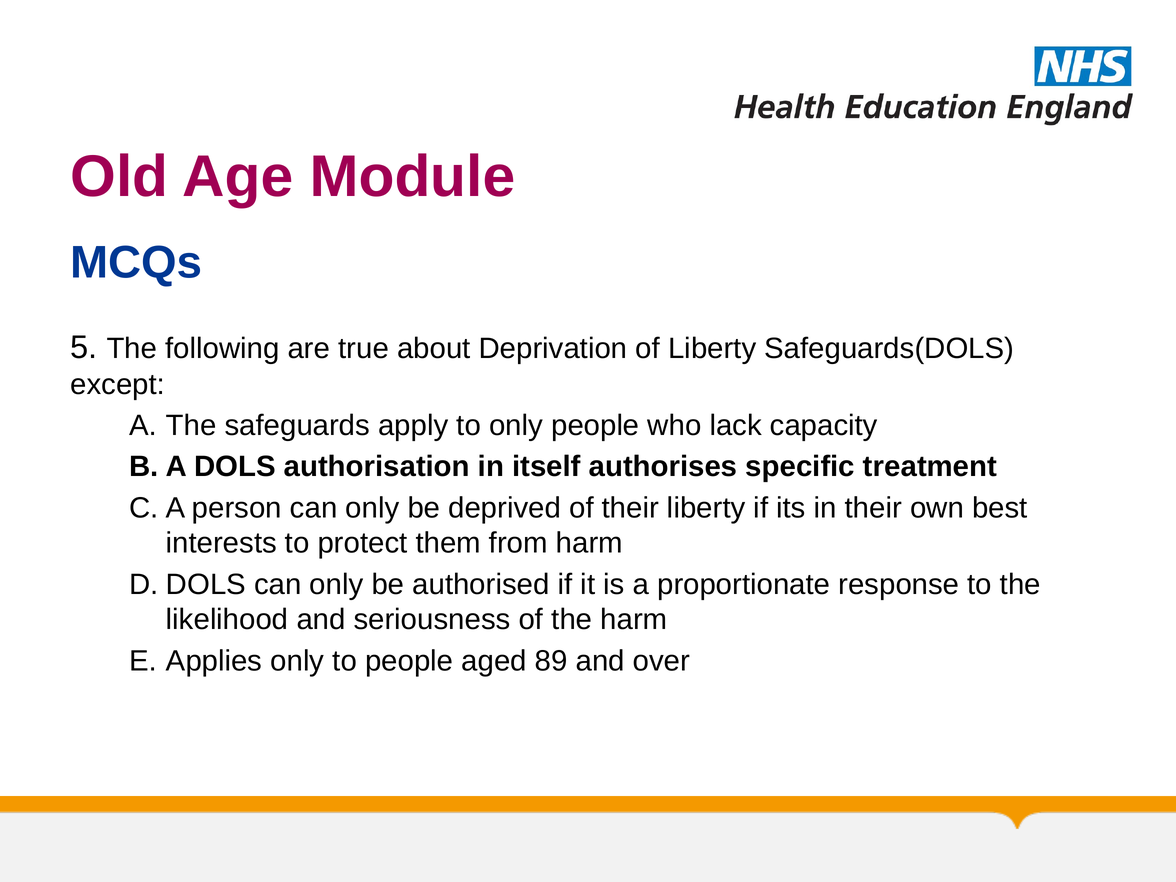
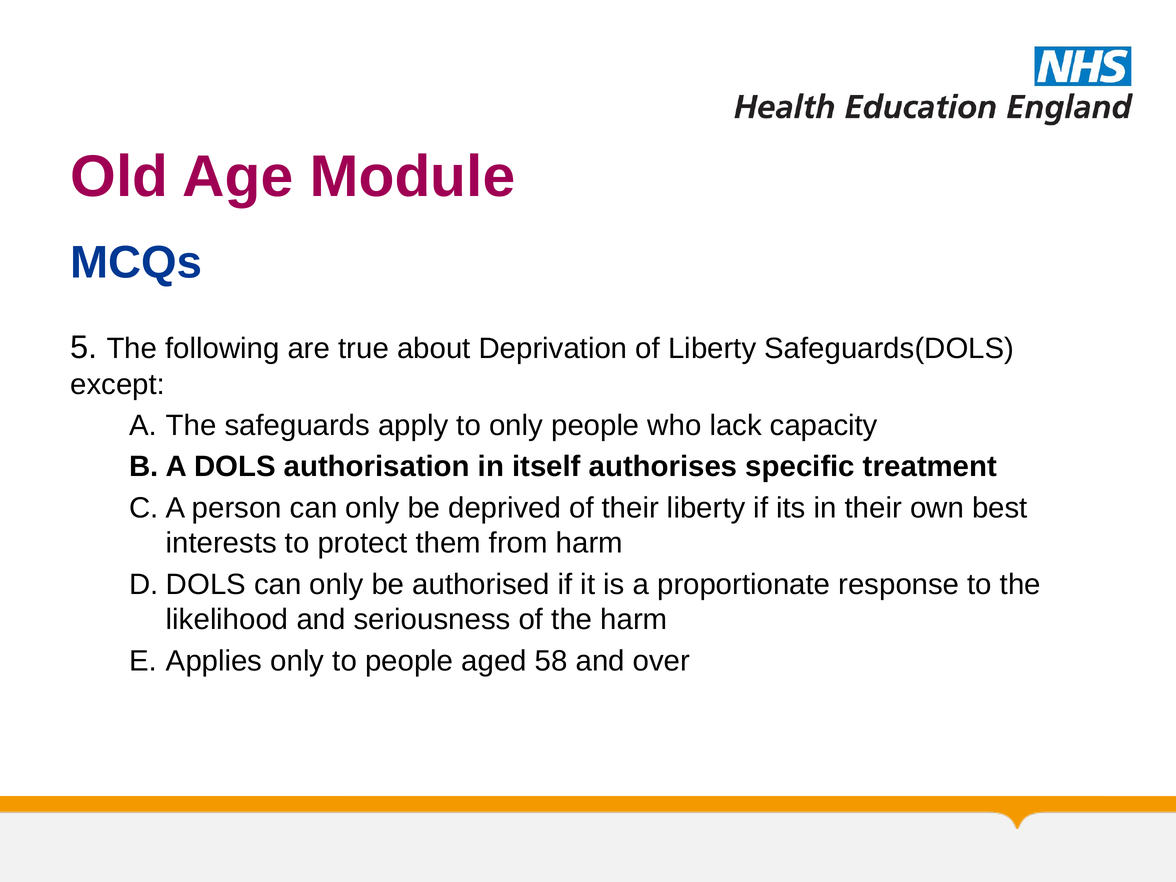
89: 89 -> 58 (551, 661)
